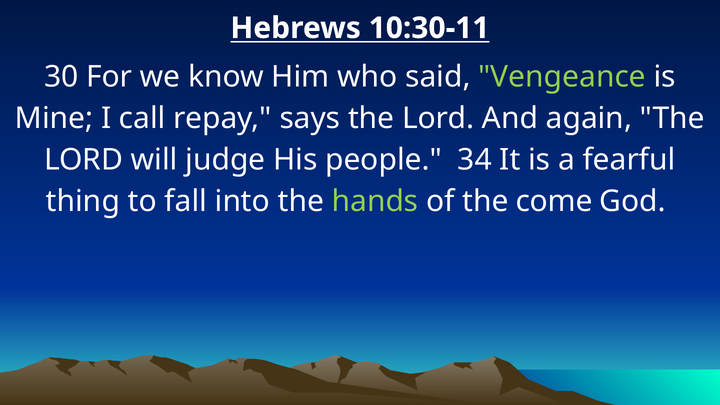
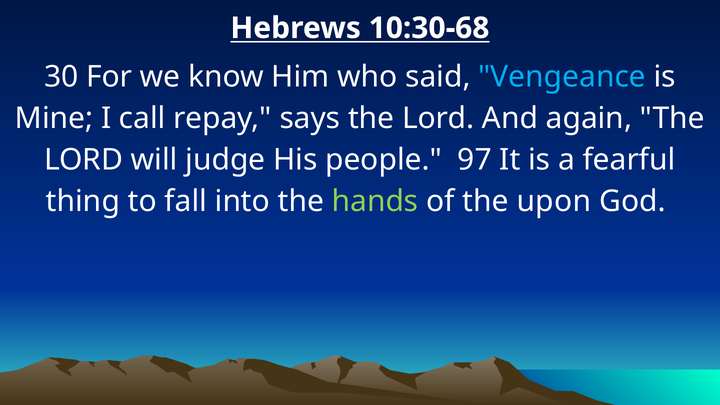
10:30-11: 10:30-11 -> 10:30-68 (429, 28)
Vengeance colour: light green -> light blue (562, 77)
34: 34 -> 97 (475, 160)
come: come -> upon (554, 201)
